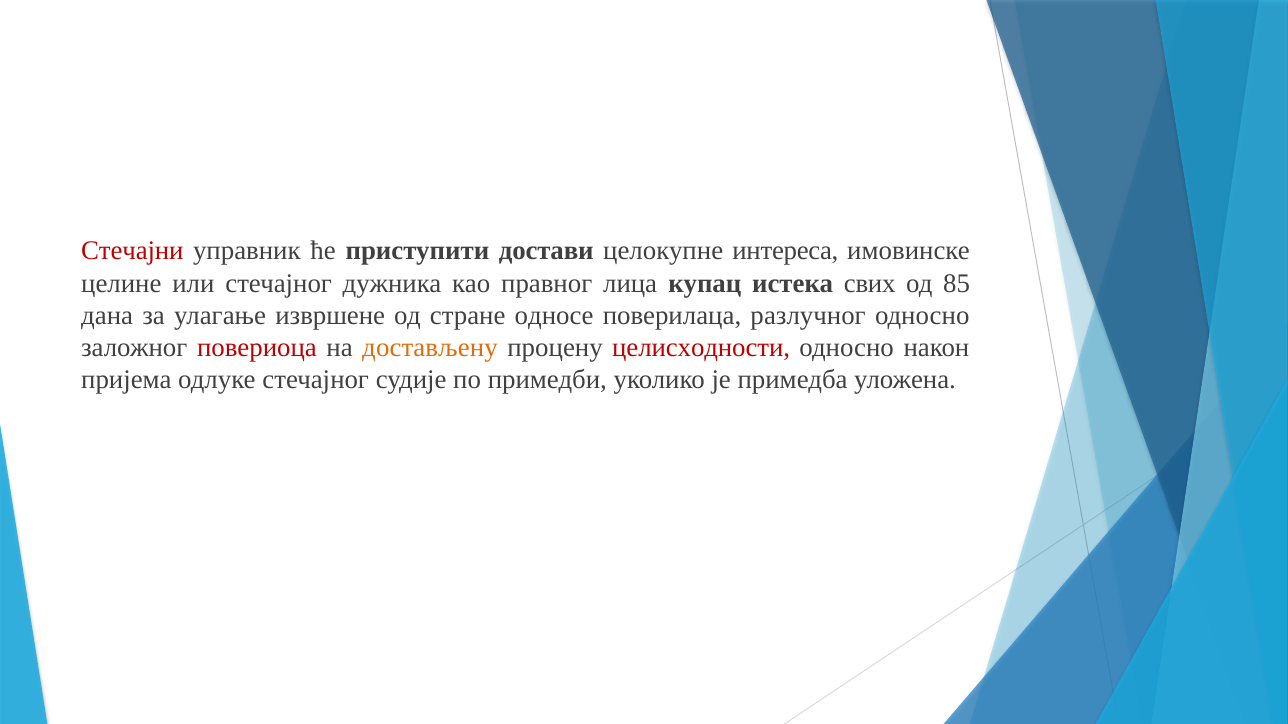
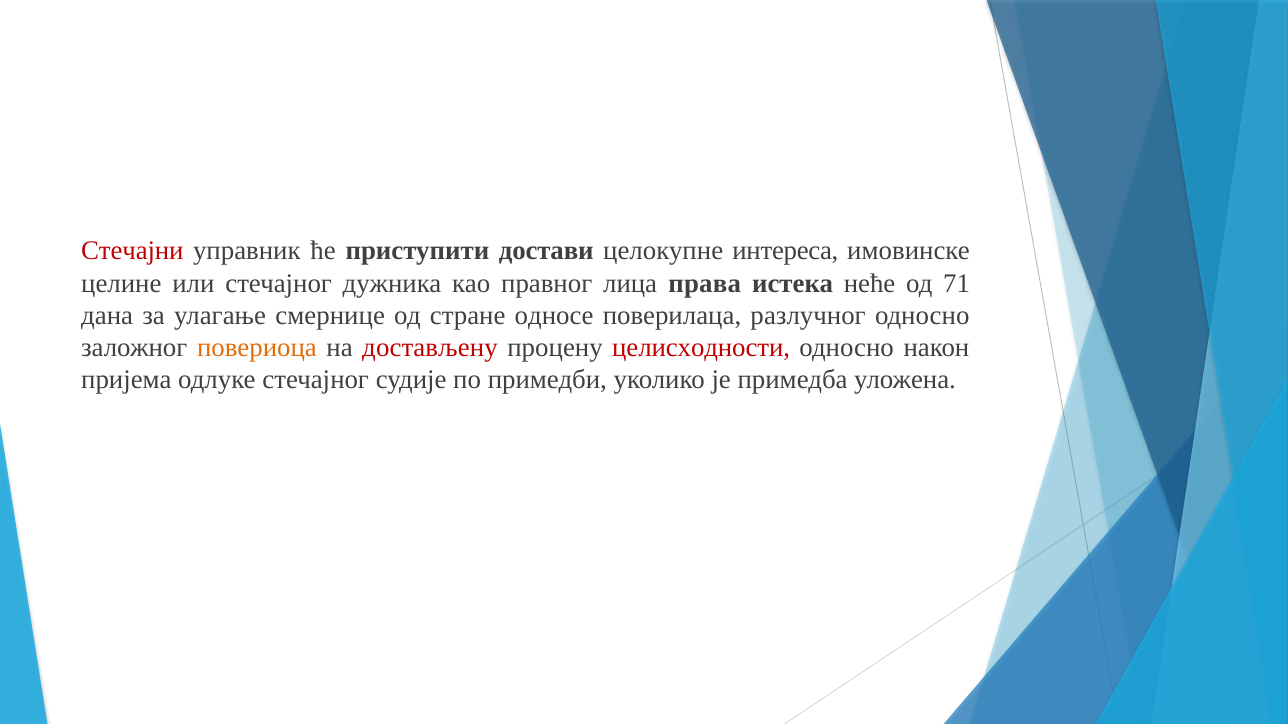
купац: купац -> права (705, 283)
свих: свих -> неће (870, 283)
85: 85 -> 71 (957, 283)
извршене: извршене -> смернице (330, 316)
повериоца colour: red -> orange (257, 348)
достављену colour: orange -> red (430, 348)
